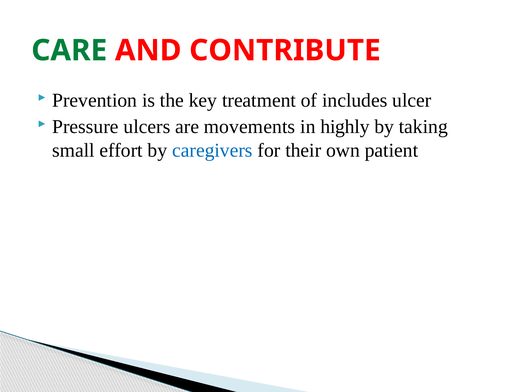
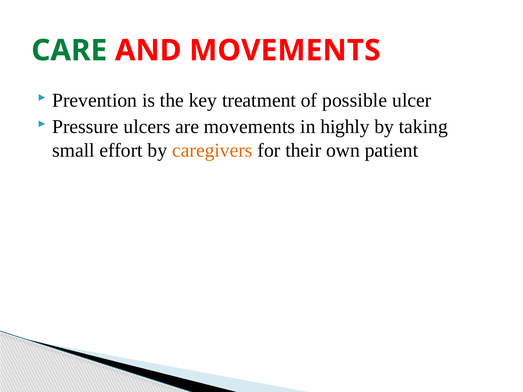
AND CONTRIBUTE: CONTRIBUTE -> MOVEMENTS (285, 50)
includes: includes -> possible (355, 100)
caregivers colour: blue -> orange (212, 150)
